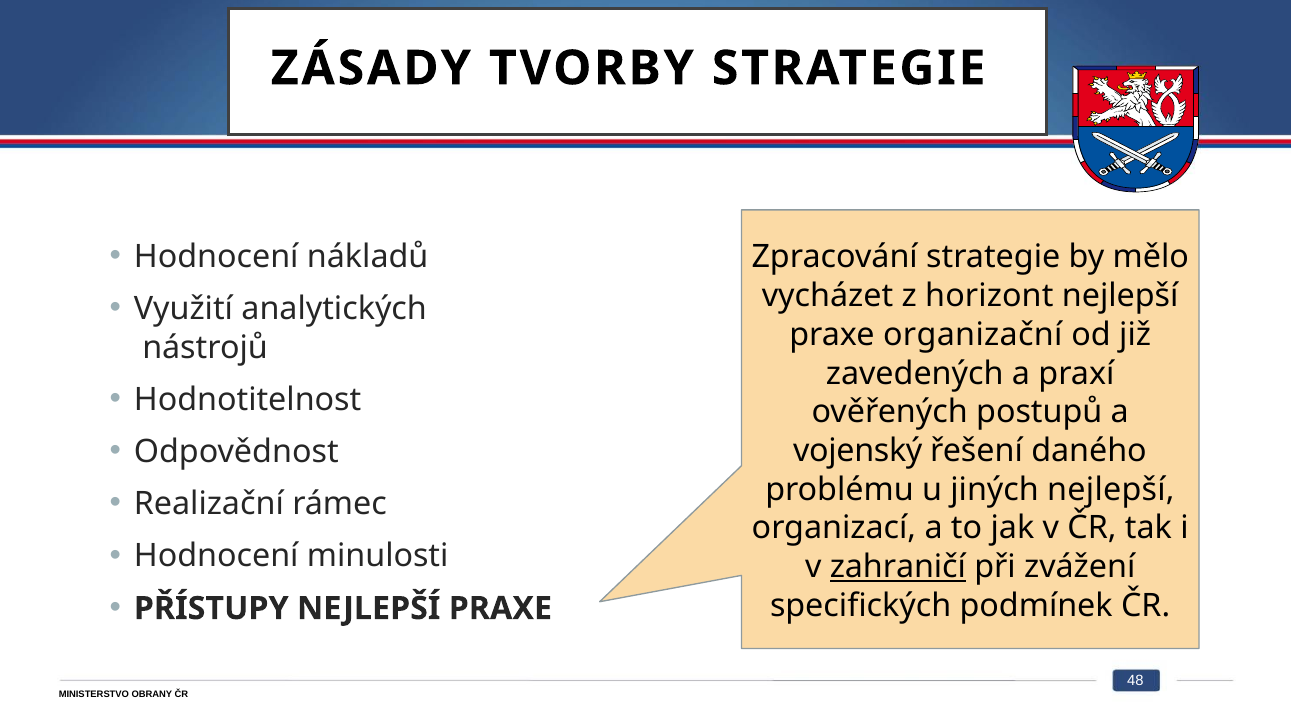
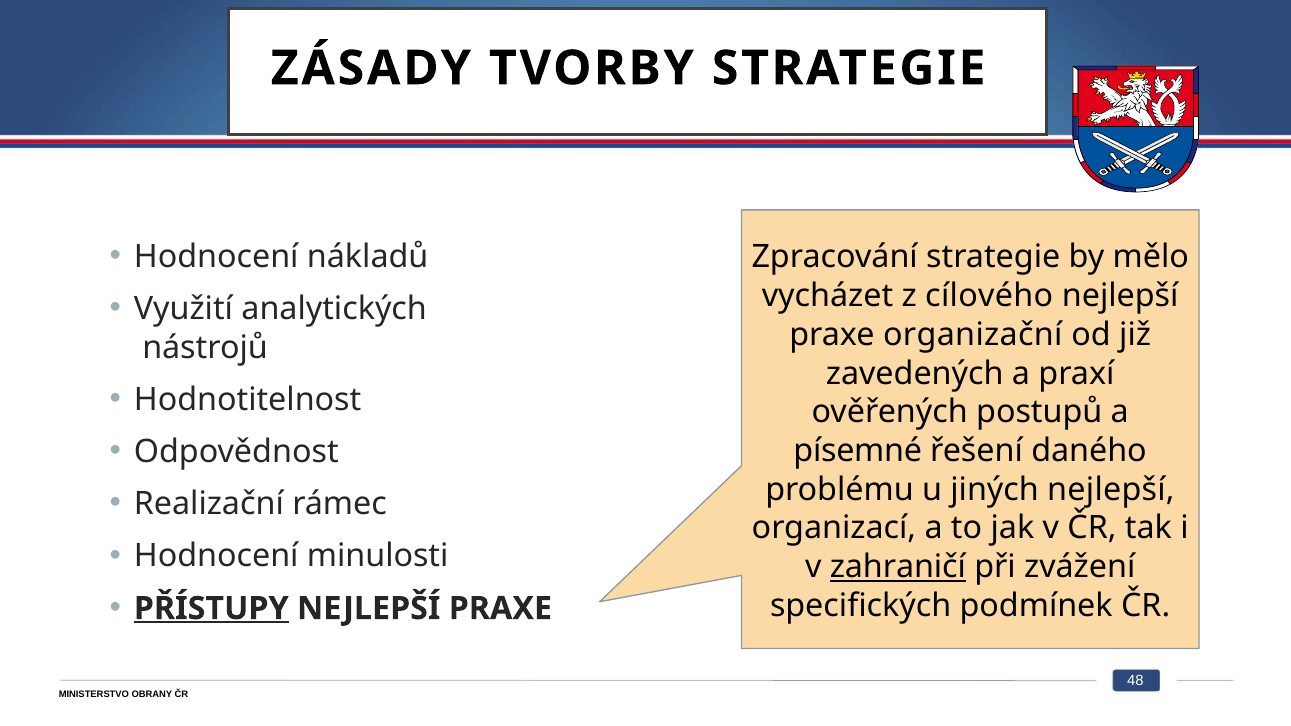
horizont: horizont -> cílového (989, 296)
vojenský: vojenský -> písemné (858, 451)
PŘÍSTUPY underline: none -> present (211, 609)
